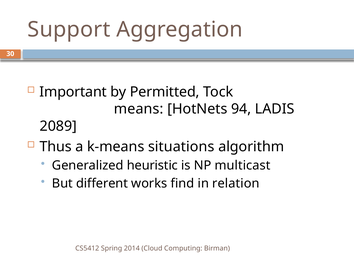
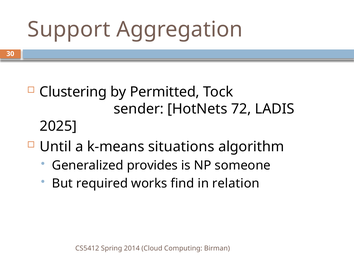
Important: Important -> Clustering (73, 92)
means: means -> sender (139, 109)
94: 94 -> 72 (241, 109)
2089: 2089 -> 2025 (58, 126)
Thus: Thus -> Until (56, 147)
heuristic: heuristic -> provides (152, 166)
multicast: multicast -> someone (243, 166)
different: different -> required (102, 184)
